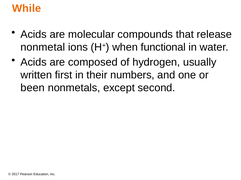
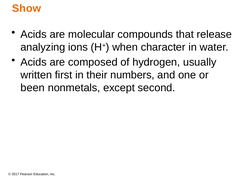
While: While -> Show (27, 8)
nonmetal: nonmetal -> analyzing (43, 47)
functional: functional -> character (163, 47)
